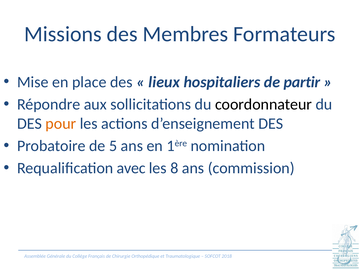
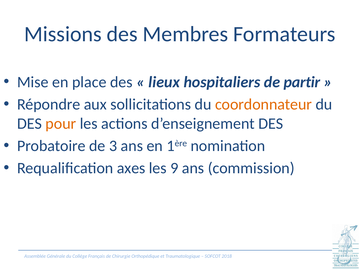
coordonnateur colour: black -> orange (264, 104)
5: 5 -> 3 (113, 146)
avec: avec -> axes (131, 168)
8: 8 -> 9 (174, 168)
